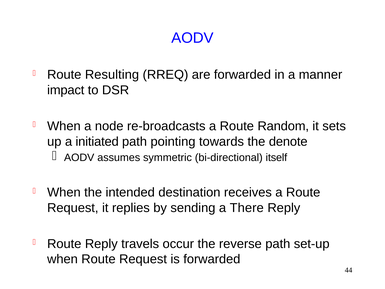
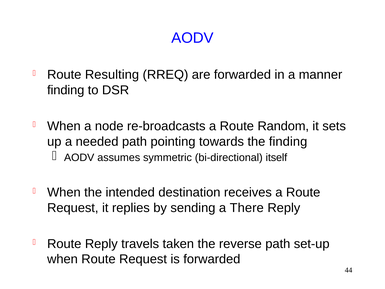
impact: impact -> finding (66, 90)
initiated: initiated -> needed (97, 141)
the denote: denote -> finding (288, 141)
occur: occur -> taken (178, 244)
